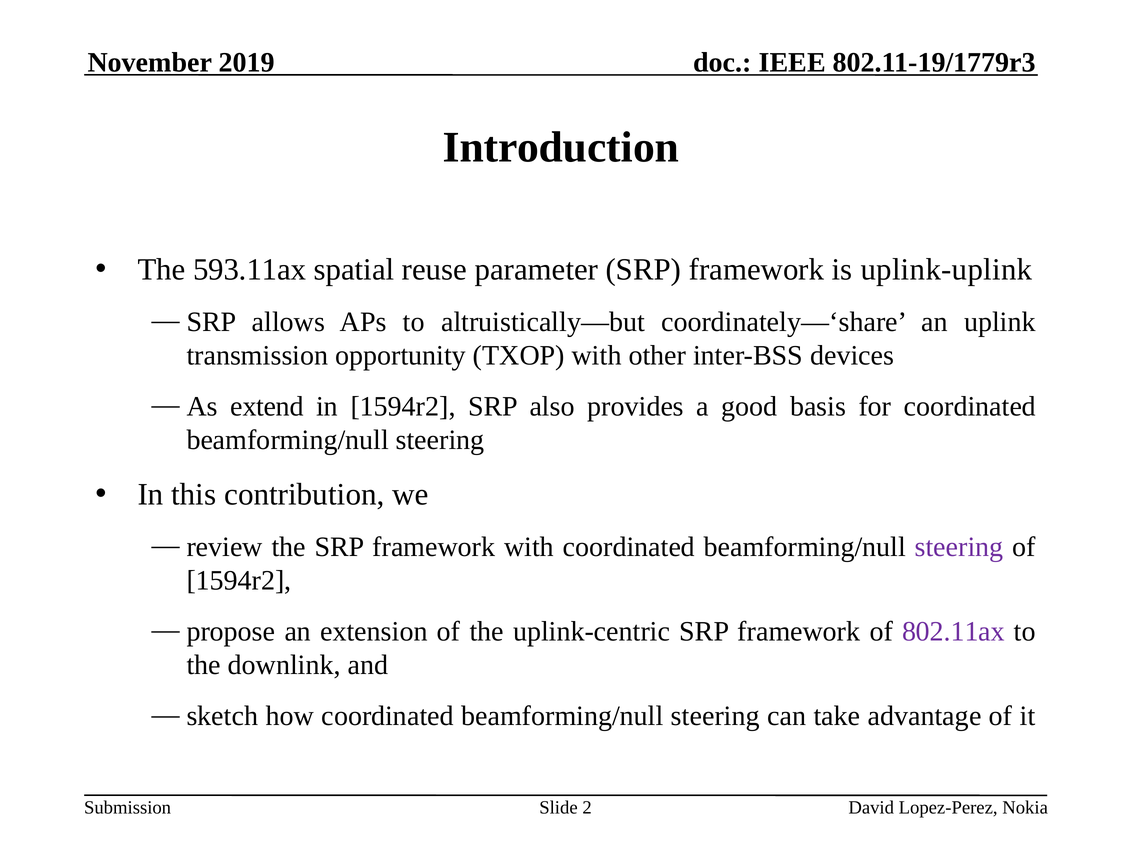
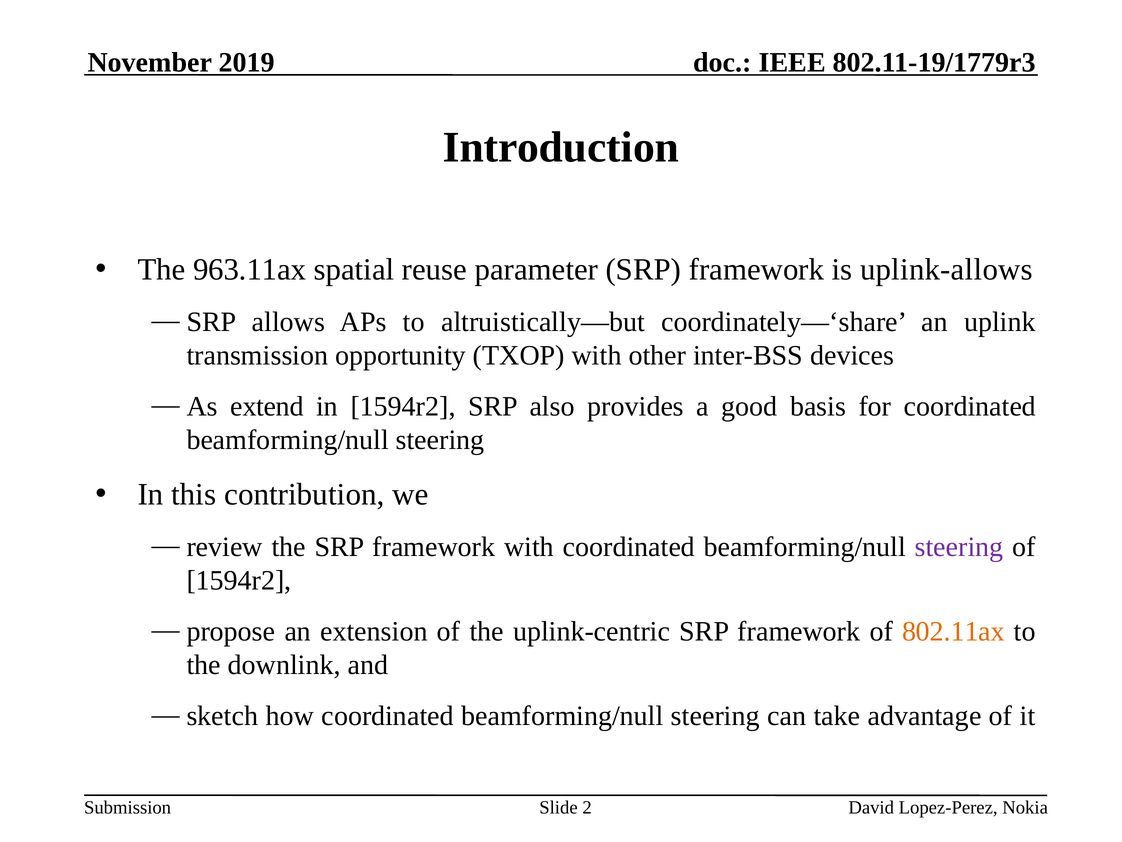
593.11ax: 593.11ax -> 963.11ax (250, 269)
uplink-uplink: uplink-uplink -> uplink-allows (946, 269)
802.11ax colour: purple -> orange (953, 631)
